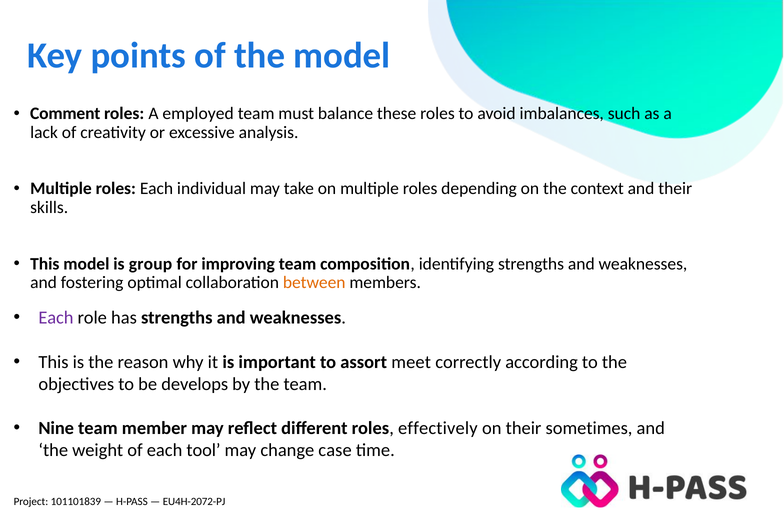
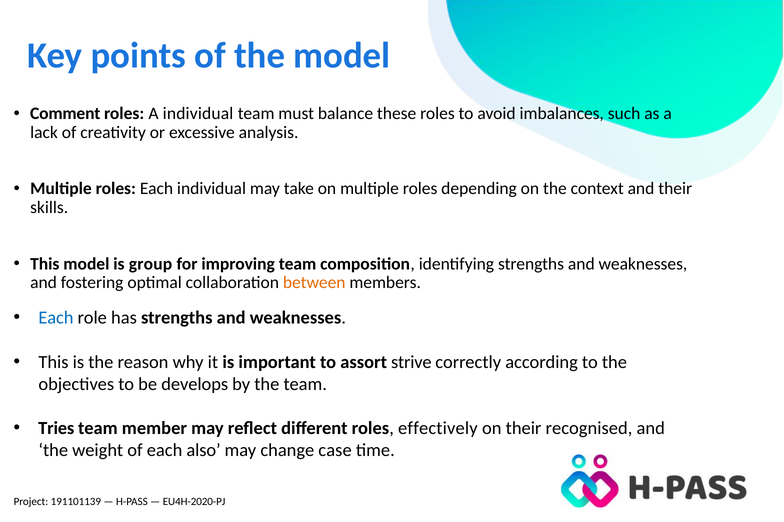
A employed: employed -> individual (198, 114)
Each colour: purple -> blue (56, 318)
meet: meet -> strive (411, 362)
Nine: Nine -> Tries (56, 429)
sometimes: sometimes -> recognised (589, 429)
tool: tool -> also (204, 451)
101101839: 101101839 -> 191101139 (76, 502)
EU4H-2072-PJ: EU4H-2072-PJ -> EU4H-2020-PJ (194, 502)
